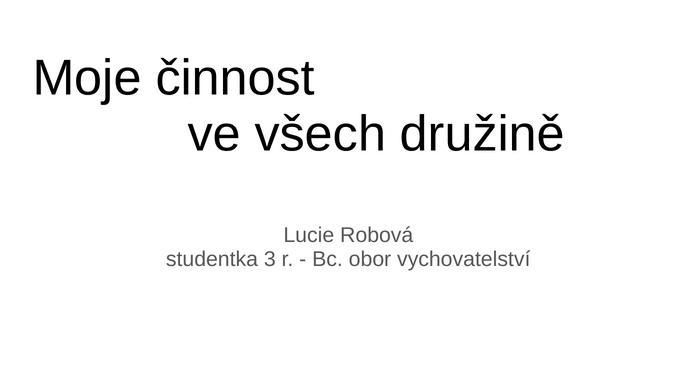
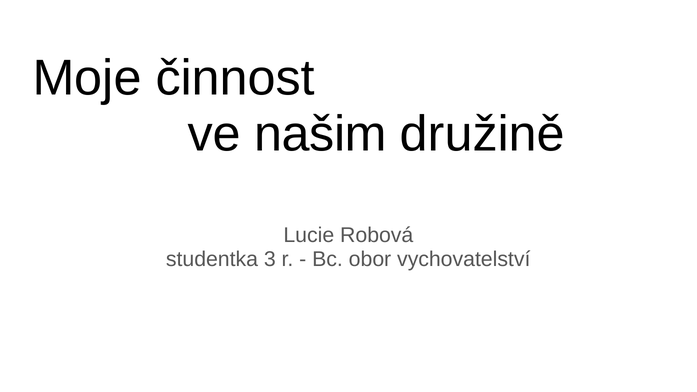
všech: všech -> našim (321, 134)
